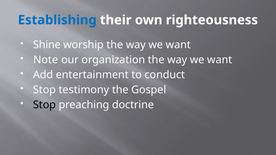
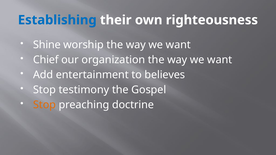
Note: Note -> Chief (46, 60)
conduct: conduct -> believes (165, 75)
Stop colour: black -> orange (44, 105)
